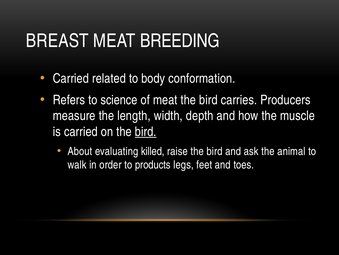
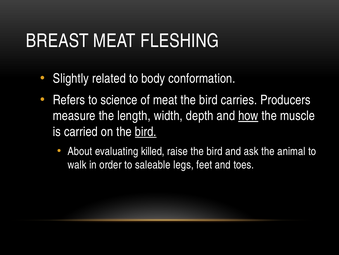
BREEDING: BREEDING -> FLESHING (180, 41)
Carried: Carried -> Slightly (71, 78)
how underline: none -> present (248, 115)
products: products -> saleable (153, 165)
